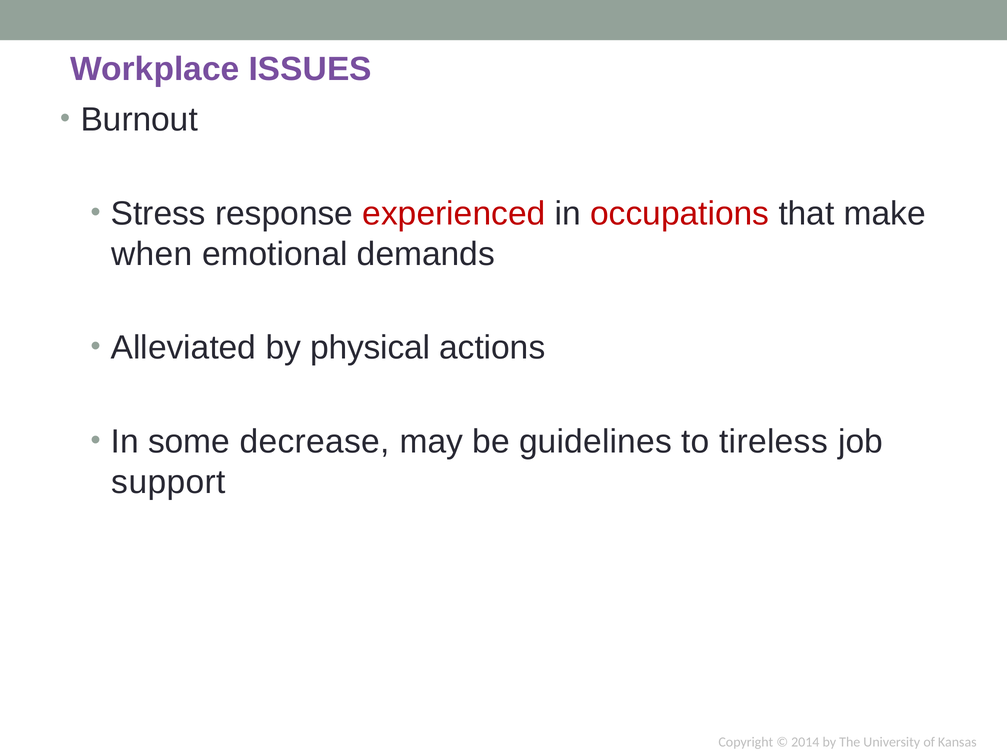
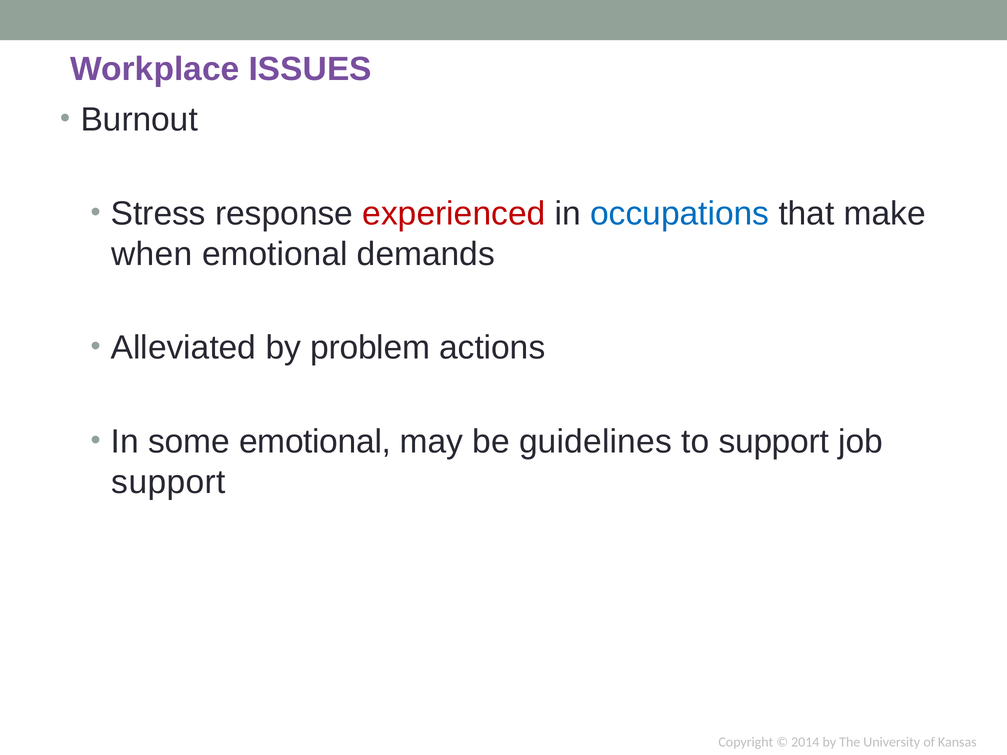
occupations colour: red -> blue (680, 214)
physical: physical -> problem (370, 348)
some decrease: decrease -> emotional (315, 442)
to tireless: tireless -> support (774, 442)
